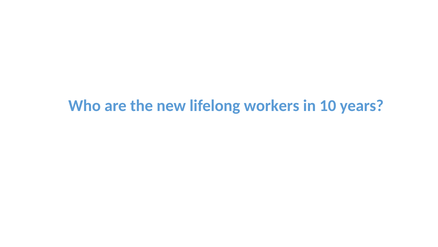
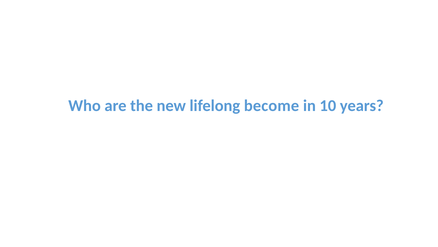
workers: workers -> become (272, 105)
